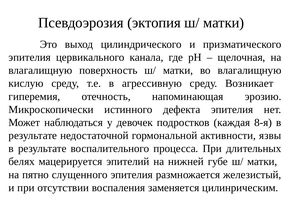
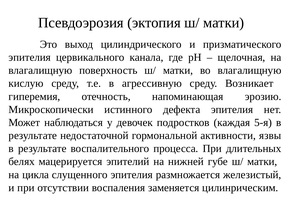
8-я: 8-я -> 5-я (263, 123)
пятно: пятно -> цикла (36, 175)
